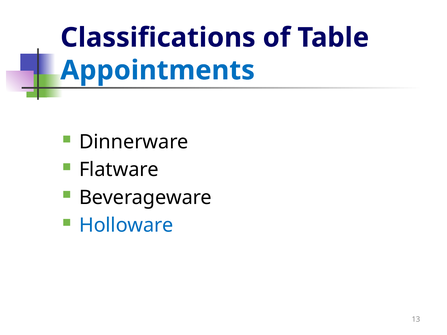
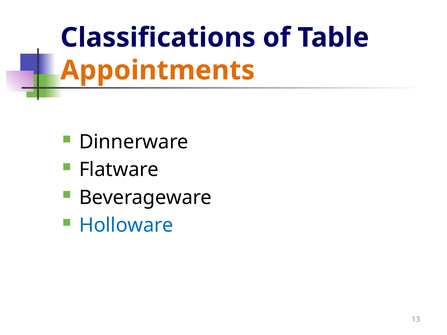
Appointments colour: blue -> orange (158, 70)
